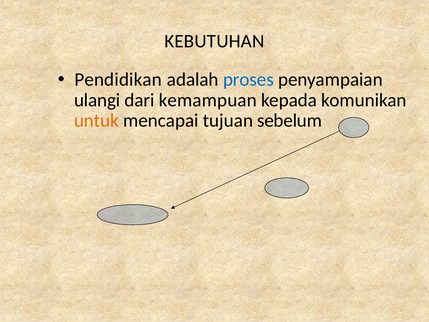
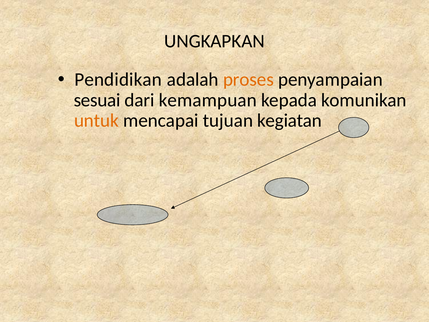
KEBUTUHAN: KEBUTUHAN -> UNGKAPKAN (214, 41)
proses colour: blue -> orange (248, 79)
ulangi: ulangi -> sesuai (97, 100)
sebelum: sebelum -> kegiatan (290, 121)
